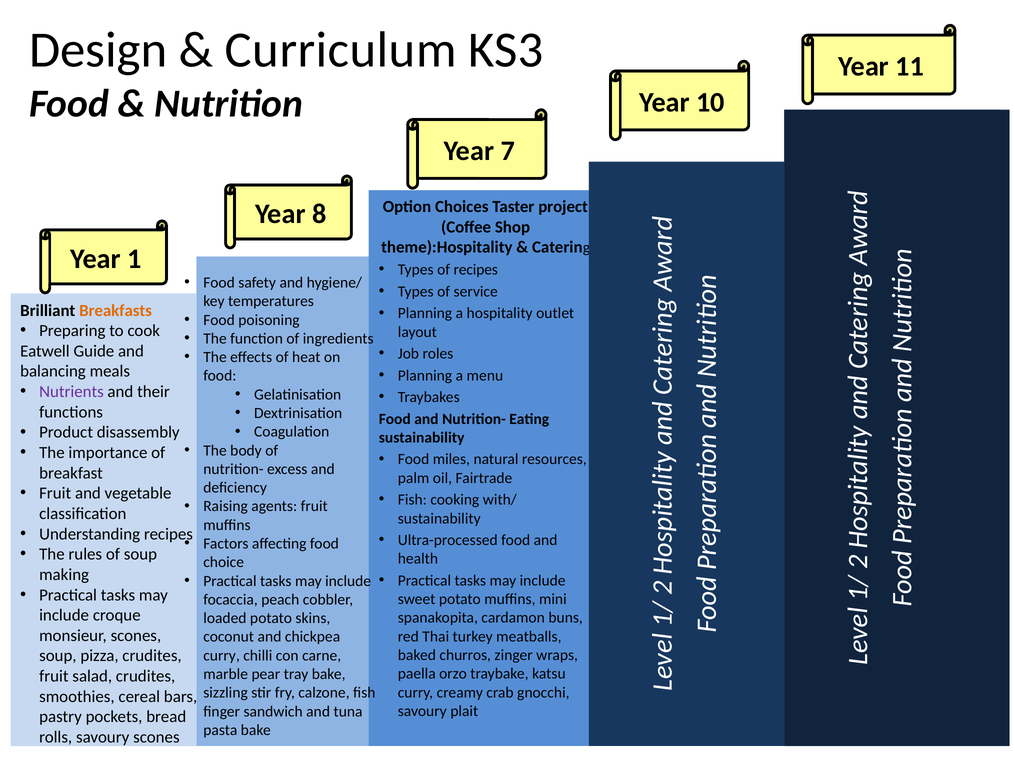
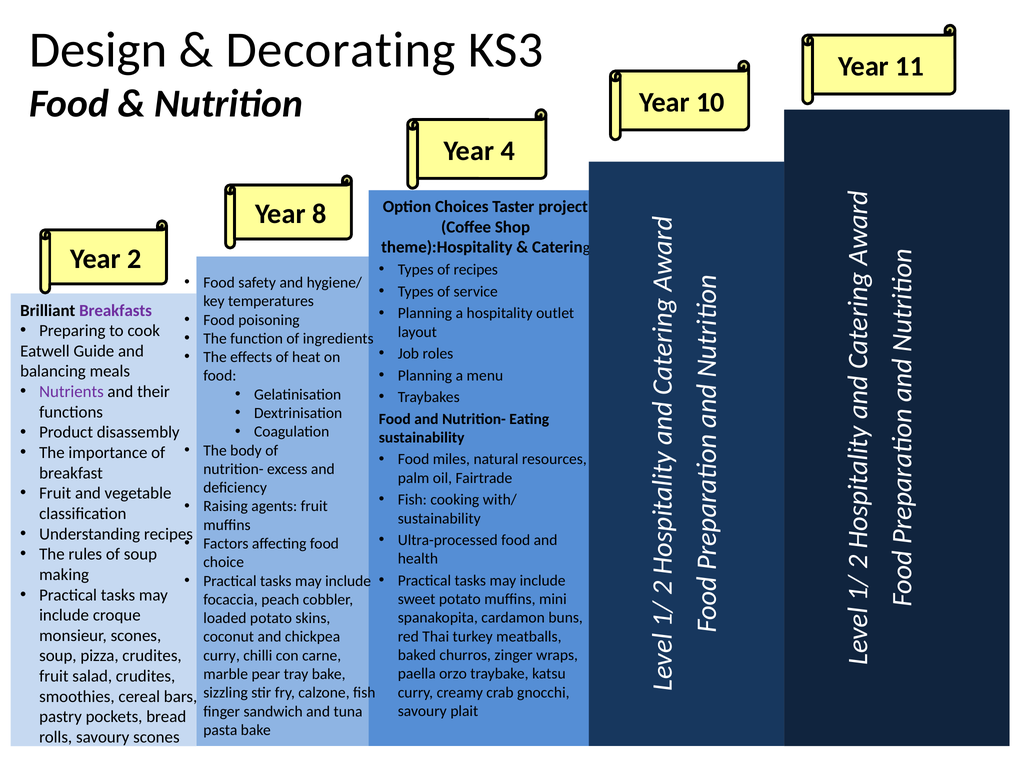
Curriculum: Curriculum -> Decorating (341, 50)
7: 7 -> 4 (508, 151)
Year 1: 1 -> 2 (134, 259)
Breakfasts colour: orange -> purple (116, 310)
